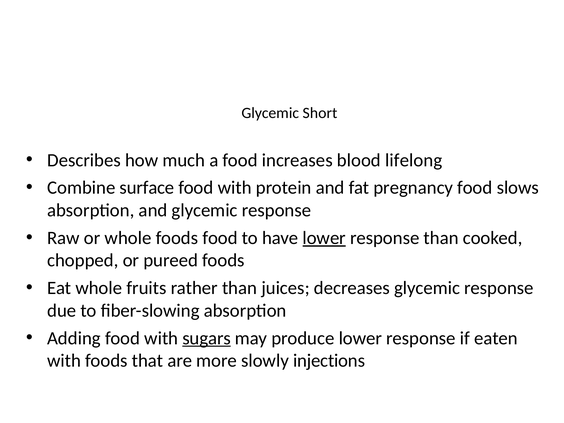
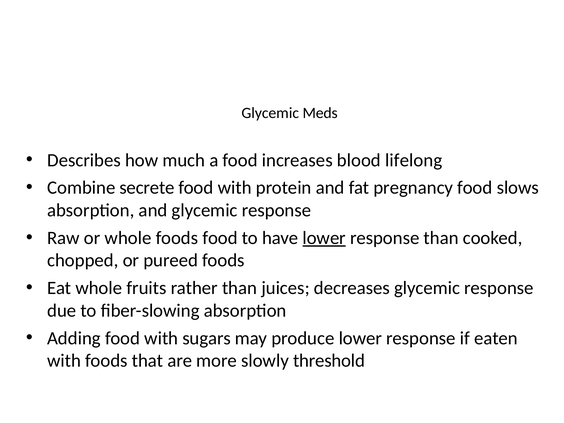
Short: Short -> Meds (320, 113)
surface: surface -> secrete (147, 188)
sugars underline: present -> none (207, 338)
injections: injections -> threshold (329, 361)
